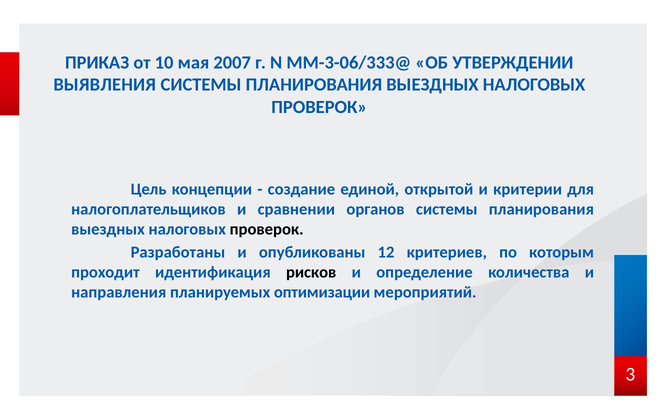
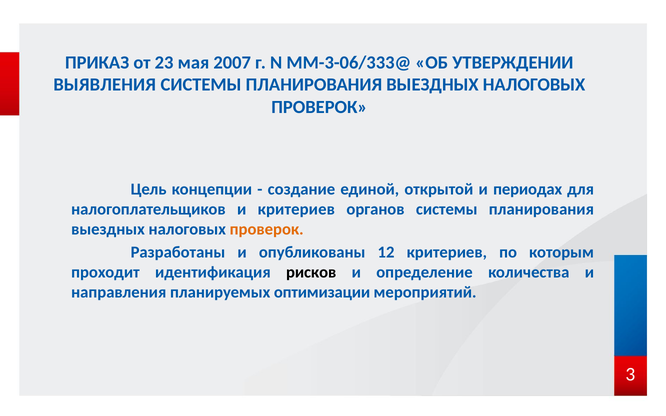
10: 10 -> 23 (164, 63)
критерии: критерии -> периодах (528, 189)
и сравнении: сравнении -> критериев (296, 209)
проверок colour: black -> orange (267, 229)
